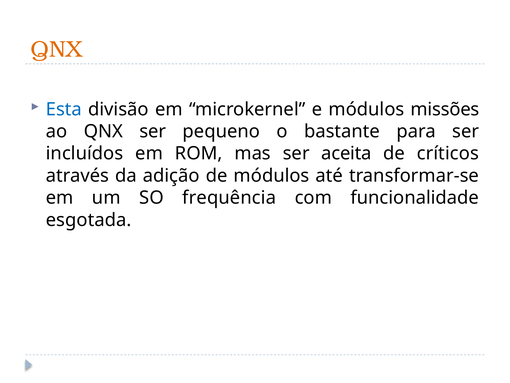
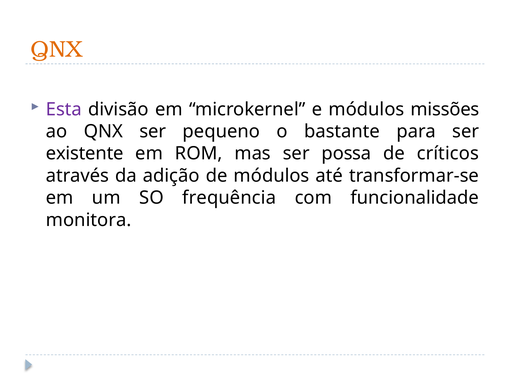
Esta colour: blue -> purple (64, 109)
incluídos: incluídos -> existente (85, 153)
aceita: aceita -> possa (346, 153)
esgotada: esgotada -> monitora (89, 220)
